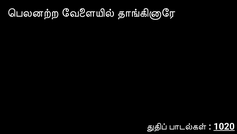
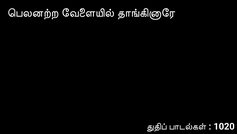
1020 underline: present -> none (224, 126)
